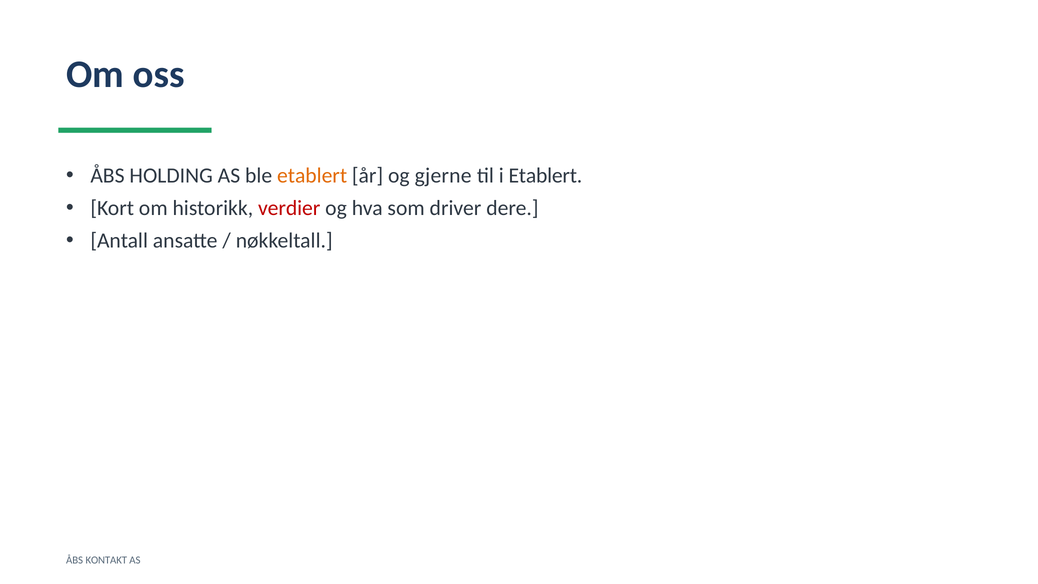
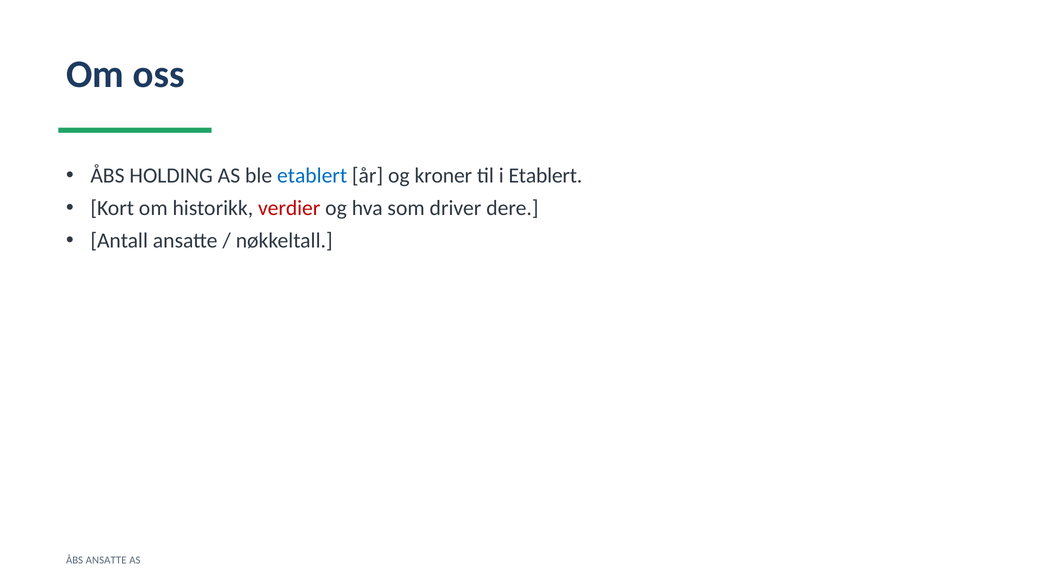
etablert colour: orange -> blue (312, 176)
gjerne: gjerne -> kroner (443, 176)
ÅBS KONTAKT: KONTAKT -> ANSATTE (106, 560)
